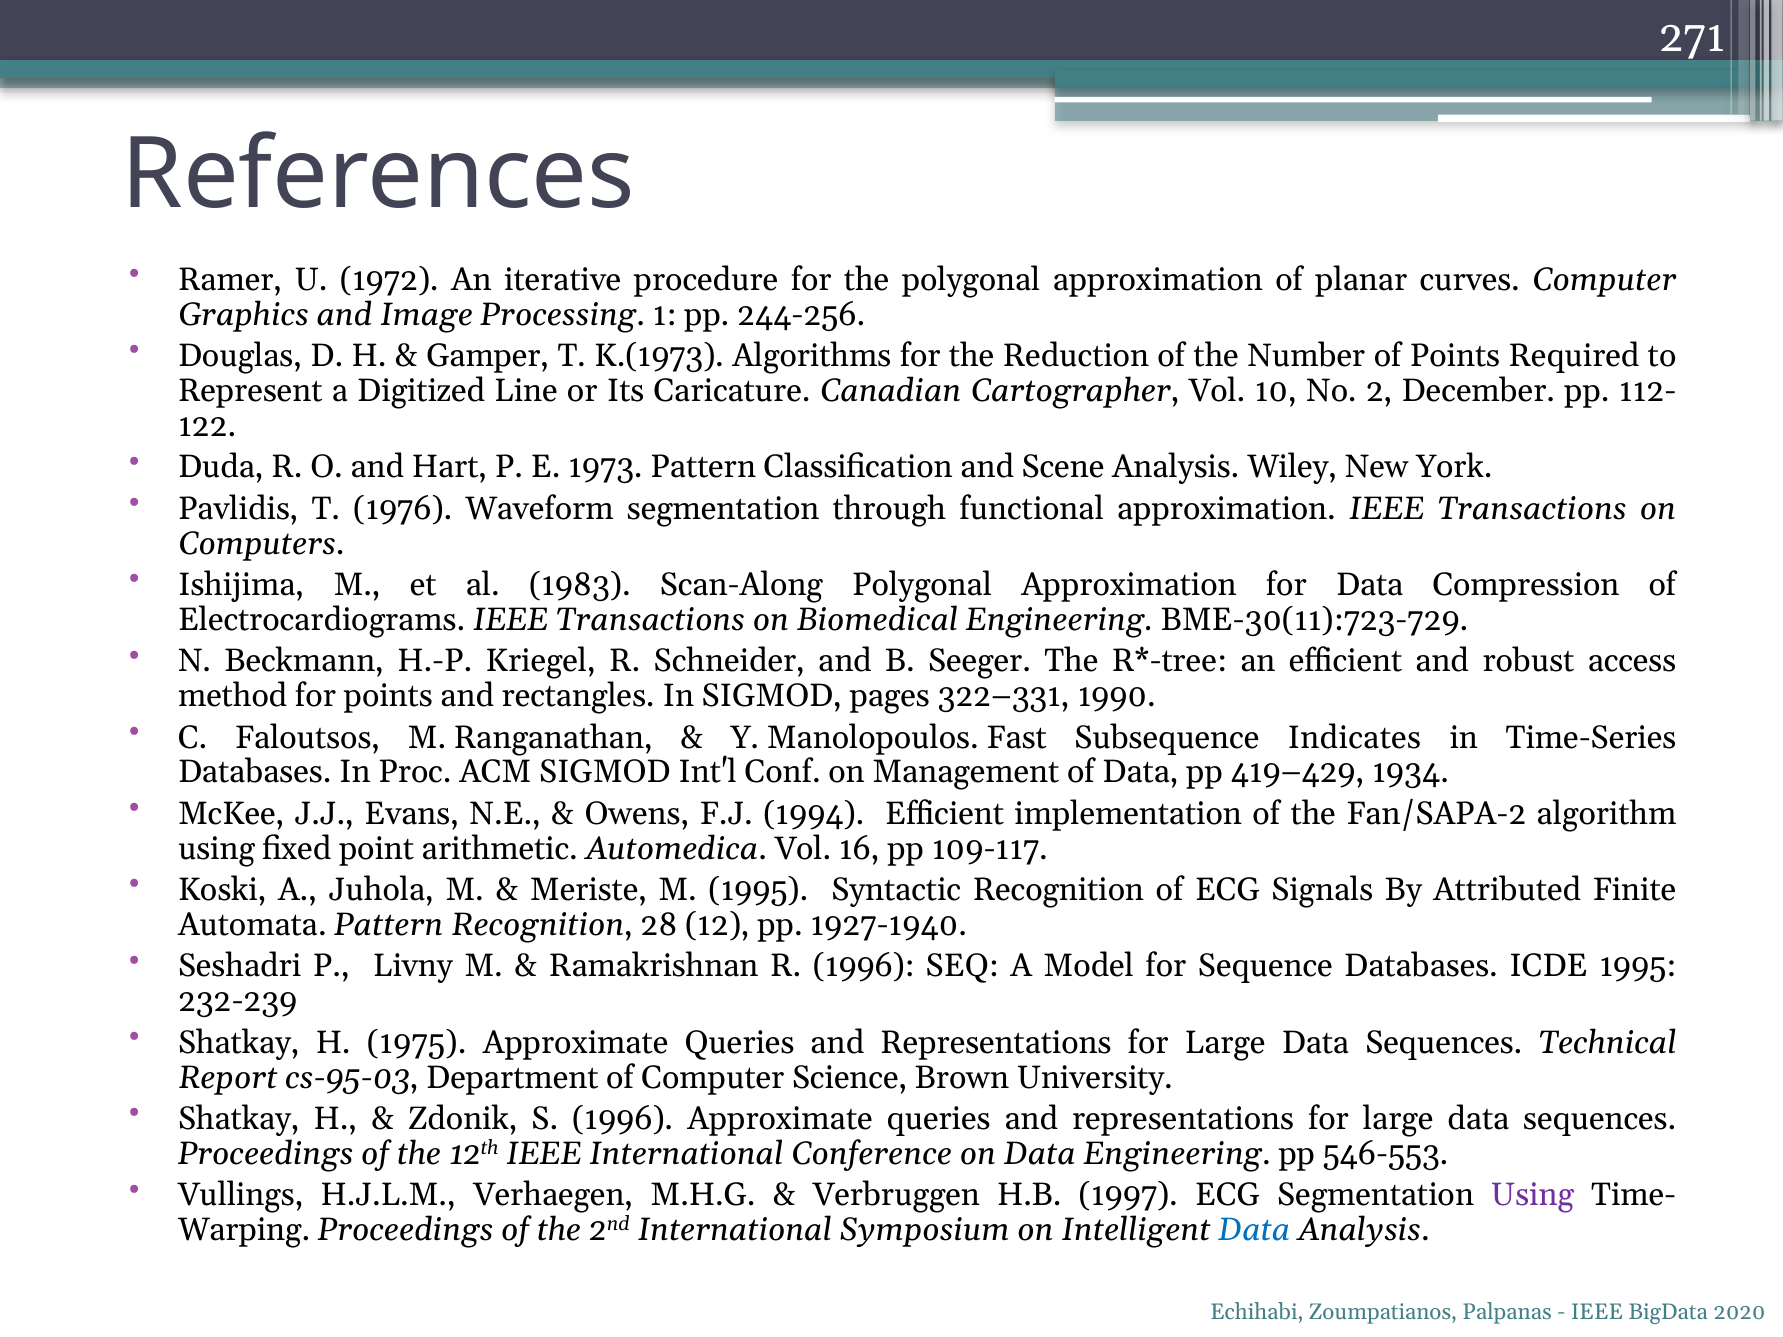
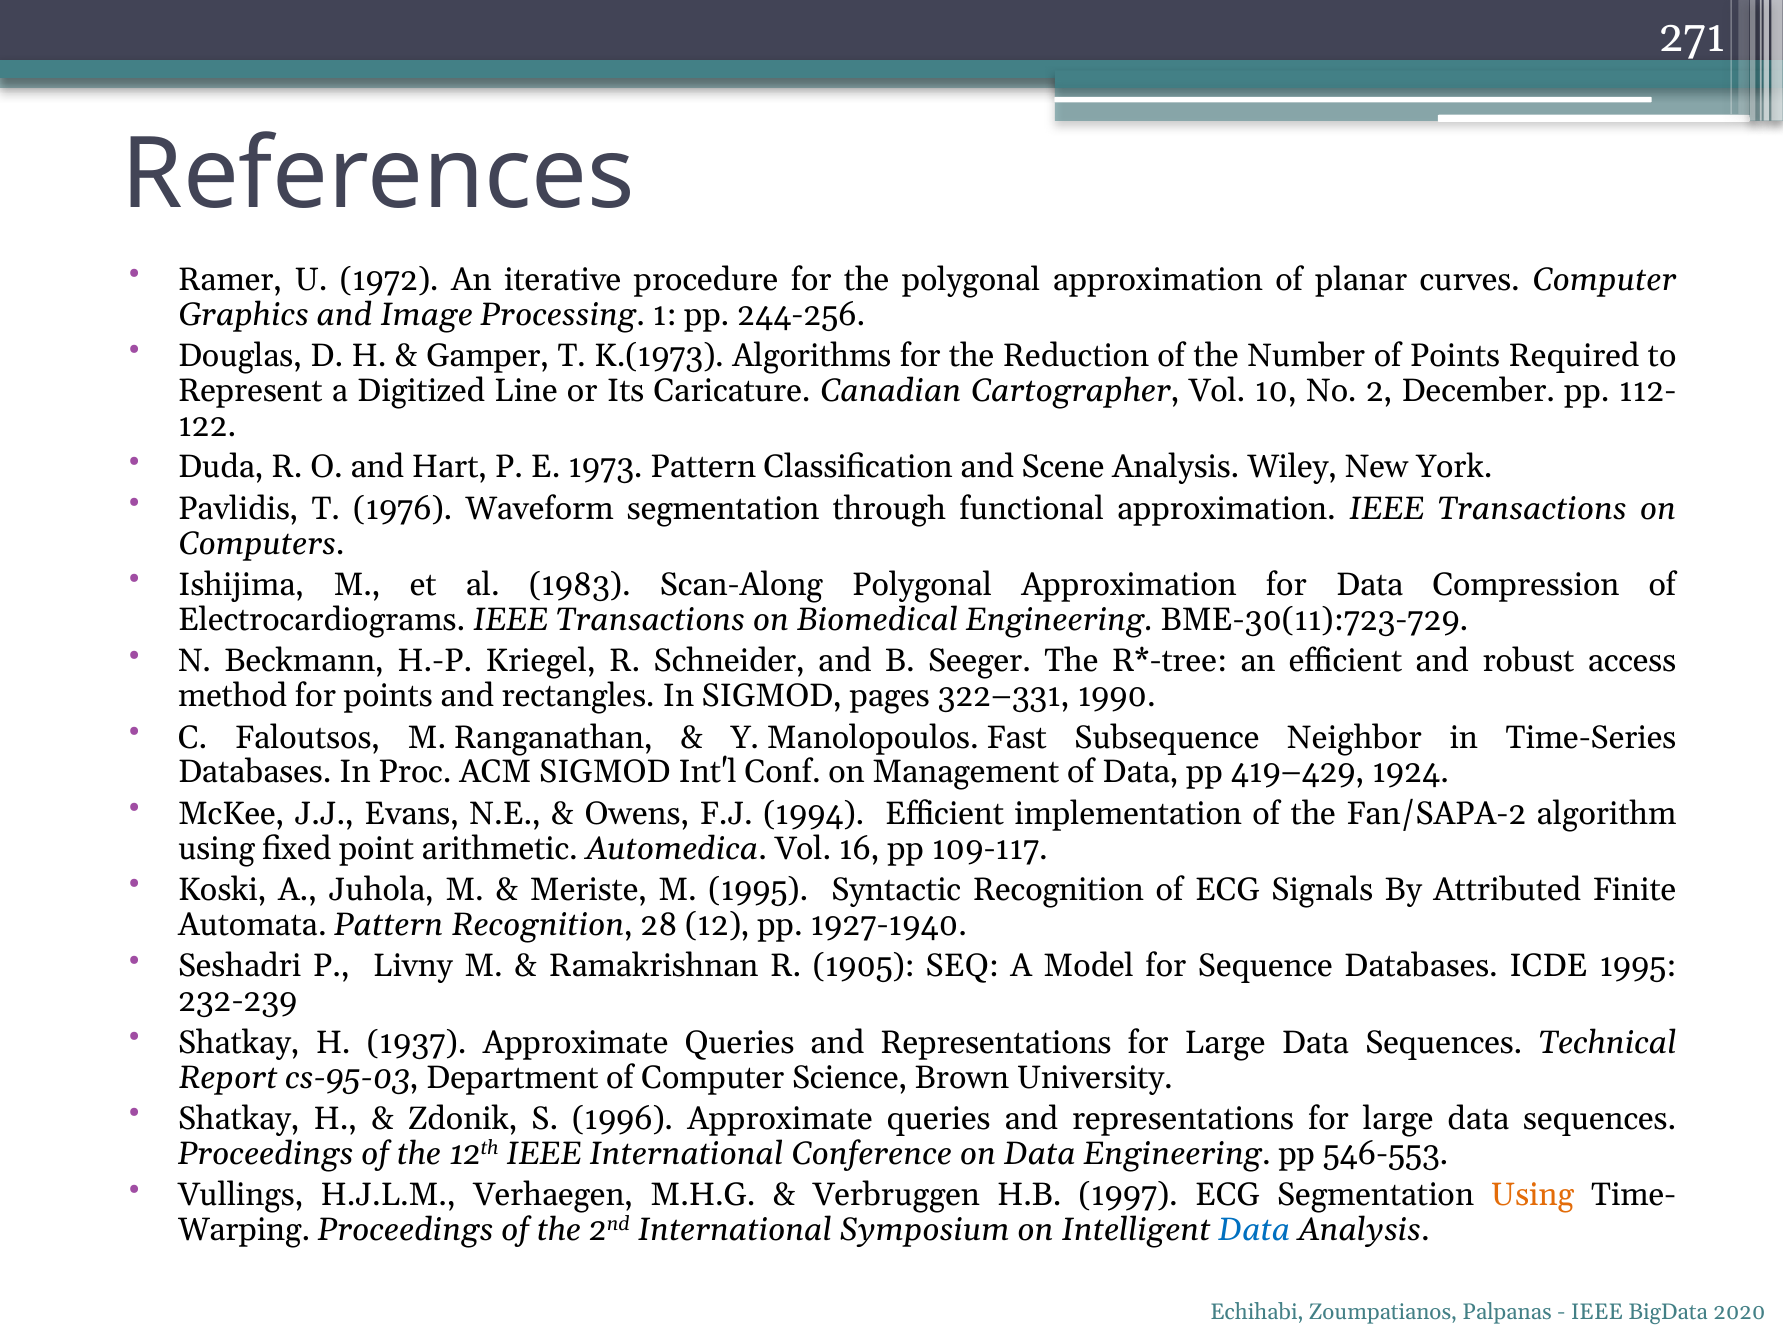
Indicates: Indicates -> Neighbor (1354, 738)
1934: 1934 -> 1924 (1411, 772)
R 1996: 1996 -> 1905 (864, 967)
1975: 1975 -> 1937 (417, 1043)
Using colour: purple -> orange (1532, 1195)
